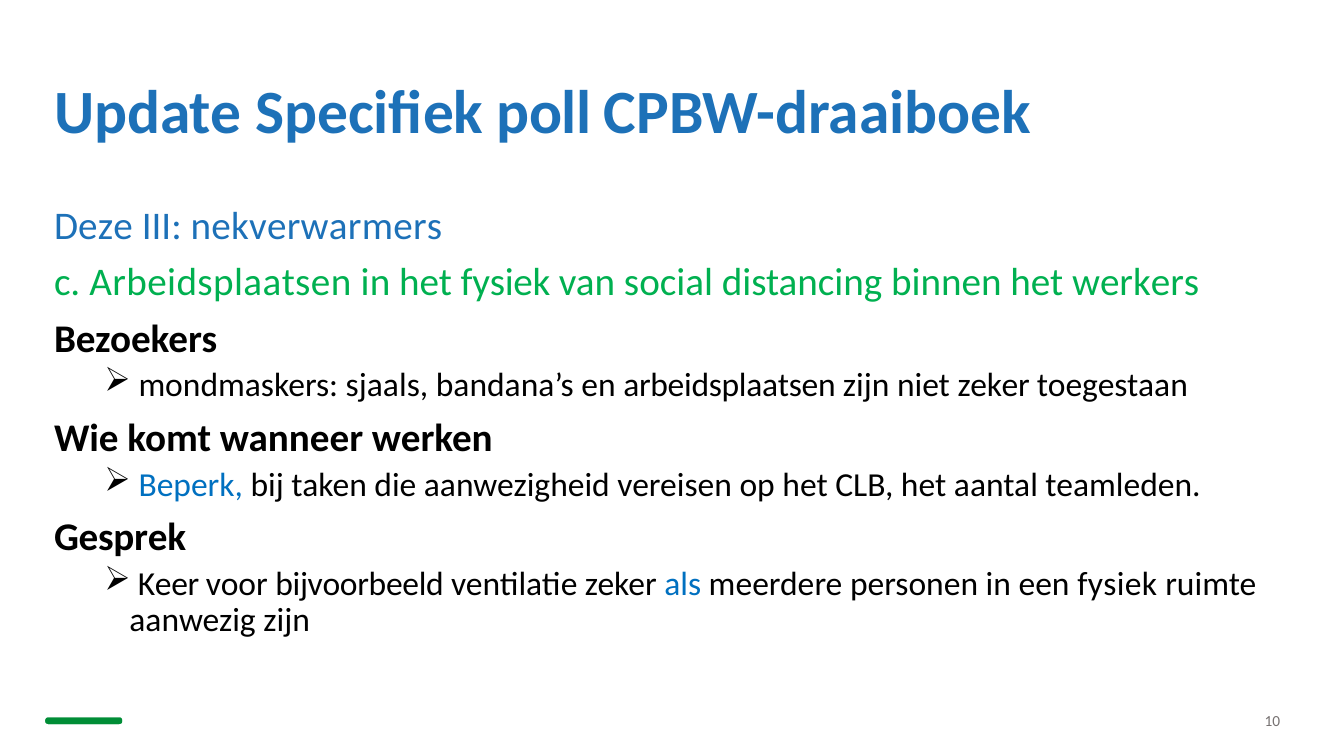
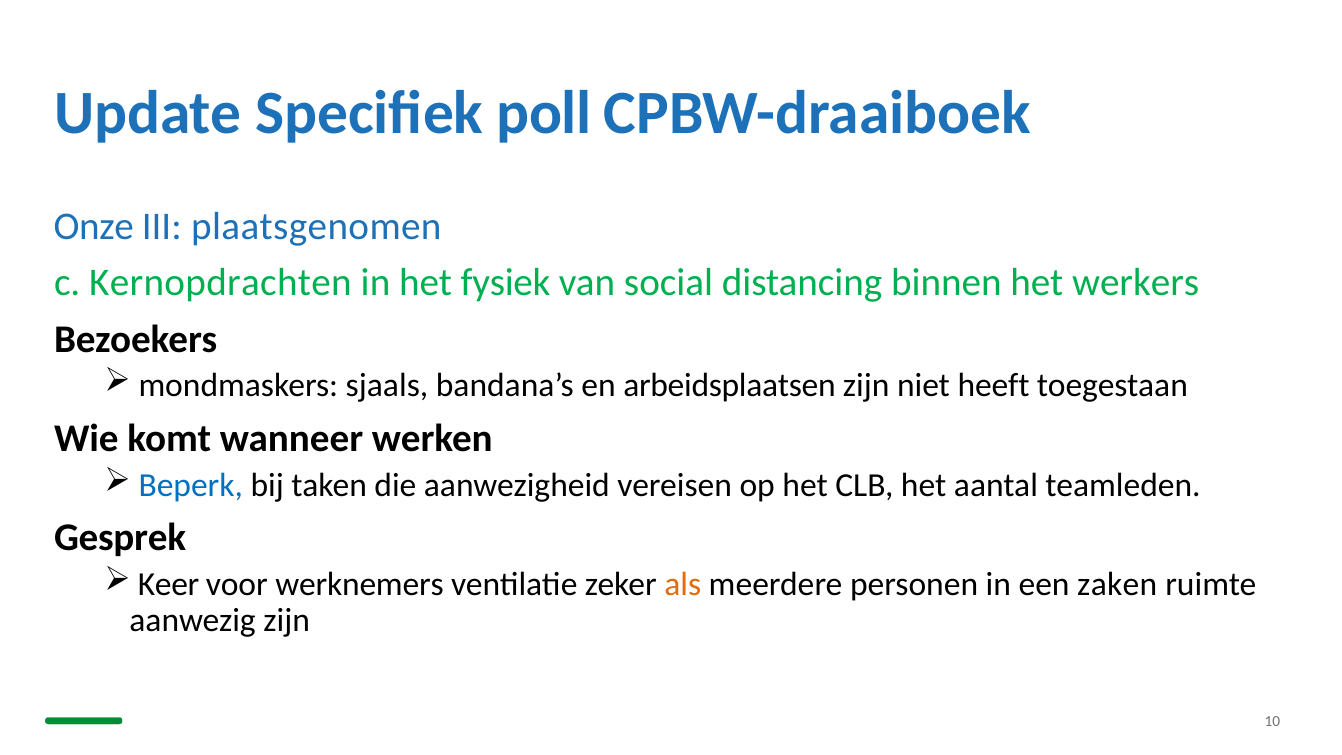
Deze: Deze -> Onze (94, 227)
nekverwarmers: nekverwarmers -> plaatsgenomen (316, 227)
c Arbeidsplaatsen: Arbeidsplaatsen -> Kernopdrachten (220, 283)
niet zeker: zeker -> heeft (994, 385)
bijvoorbeeld: bijvoorbeeld -> werknemers (359, 584)
als colour: blue -> orange (683, 584)
een fysiek: fysiek -> zaken (1117, 584)
